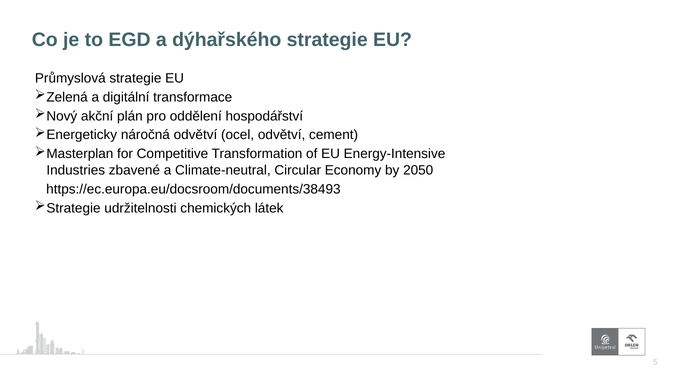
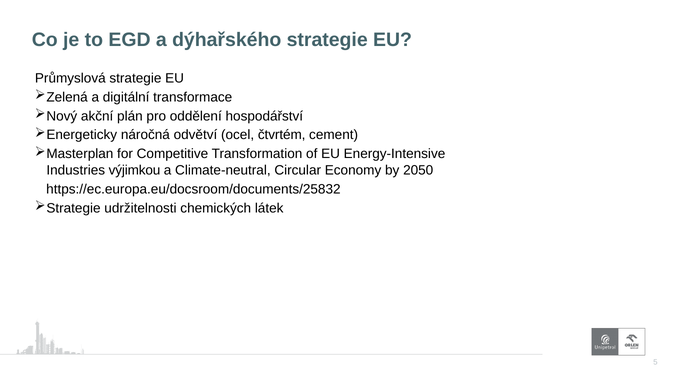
ocel odvětví: odvětví -> čtvrtém (282, 135)
zbavené: zbavené -> výjimkou (135, 170)
https://ec.europa.eu/docsroom/documents/38493: https://ec.europa.eu/docsroom/documents/38493 -> https://ec.europa.eu/docsroom/documents/25832 (193, 189)
